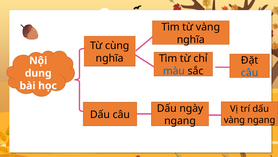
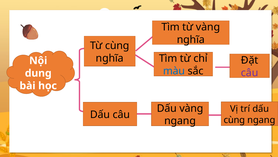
câu colour: blue -> purple (250, 73)
Dấu ngày: ngày -> vàng (191, 108)
vàng: vàng -> cùng (234, 119)
